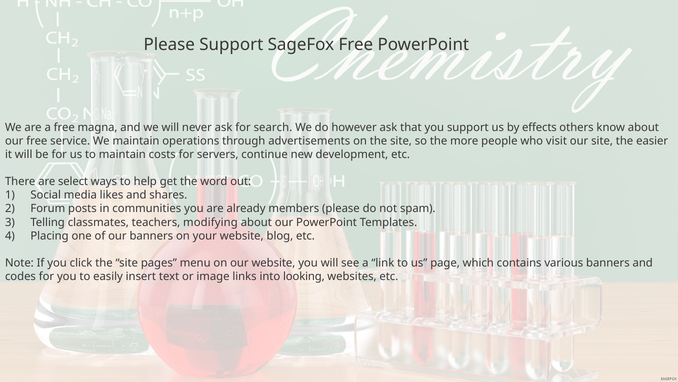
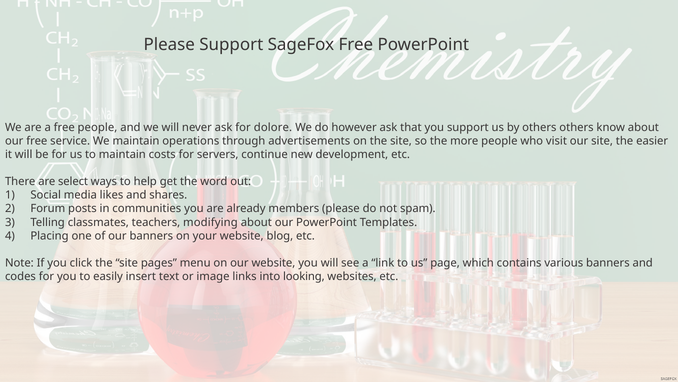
free magna: magna -> people (97, 127)
search: search -> dolore (273, 127)
by effects: effects -> others (539, 127)
